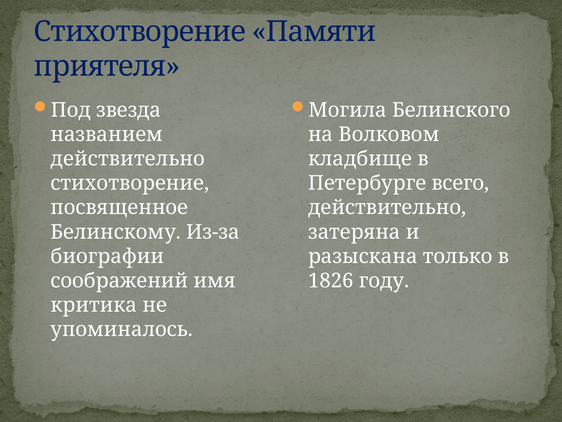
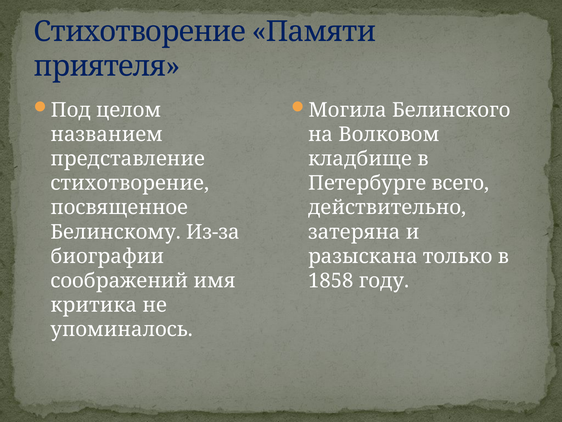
звезда: звезда -> целом (129, 110)
действительно: действительно -> представление (128, 159)
1826: 1826 -> 1858 (331, 280)
